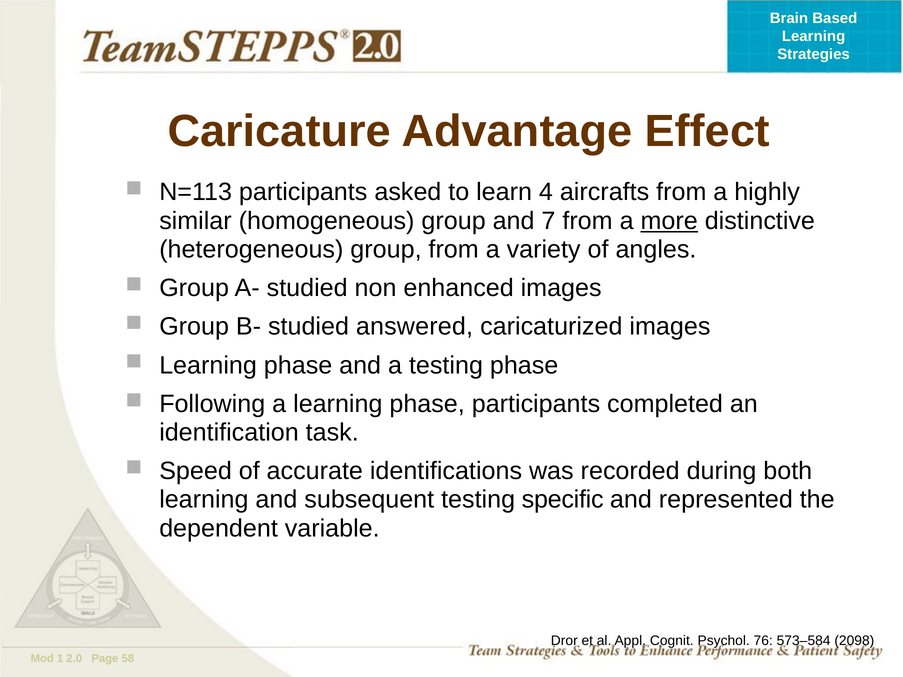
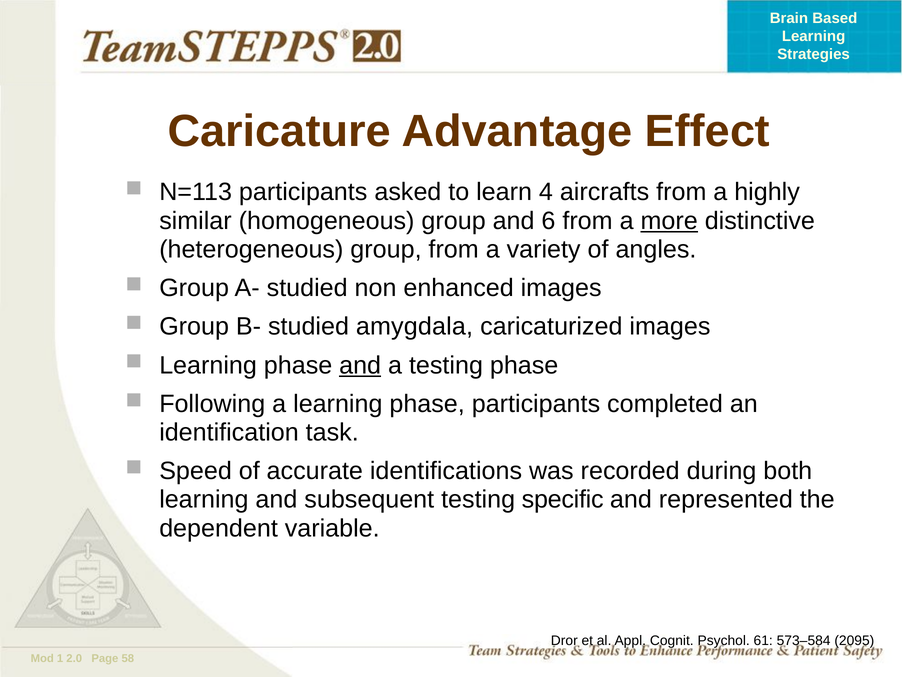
7: 7 -> 6 (548, 221)
answered: answered -> amygdala (414, 327)
and underline: none -> present (360, 365)
76: 76 -> 61 (763, 641)
2098: 2098 -> 2095 (854, 641)
